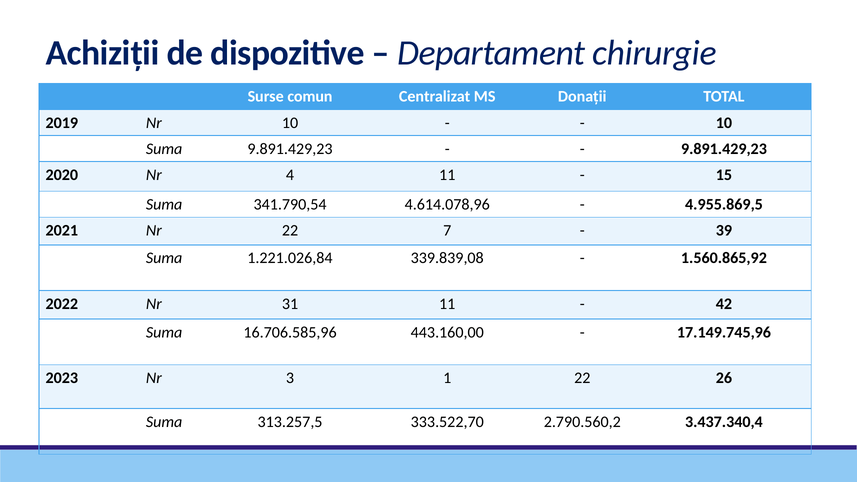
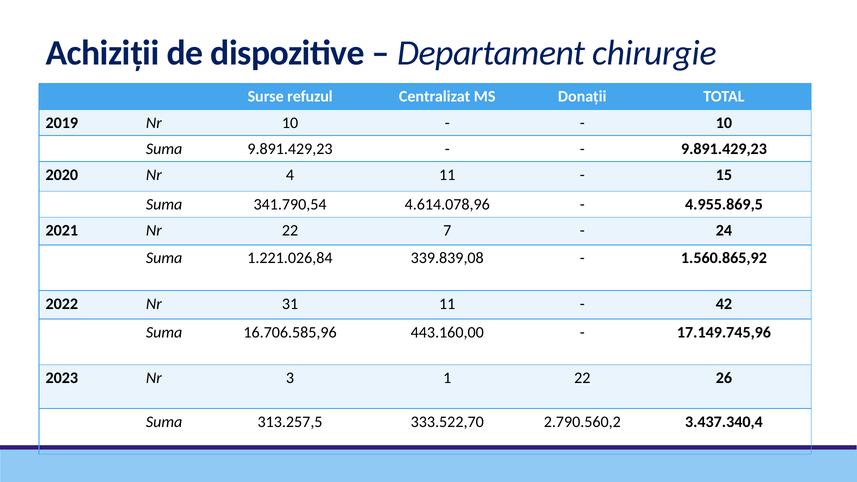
comun: comun -> refuzul (310, 97)
39: 39 -> 24 (724, 230)
